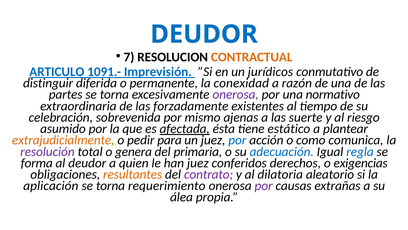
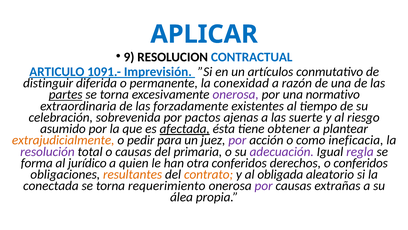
DEUDOR: DEUDOR -> APLICAR (204, 34)
7: 7 -> 9 (129, 57)
CONTRACTUAL colour: orange -> blue (252, 57)
jurídicos: jurídicos -> artículos (270, 72)
partes underline: none -> present (66, 94)
mismo: mismo -> pactos (203, 117)
estático: estático -> obtener (289, 129)
por colour: blue -> purple (237, 140)
comunica: comunica -> ineficacia (356, 140)
o genera: genera -> causas (133, 151)
adecuación colour: blue -> purple (282, 151)
regla colour: blue -> purple (360, 151)
al deudor: deudor -> jurídico (87, 163)
han juez: juez -> otra (198, 163)
o exigencias: exigencias -> conferidos (361, 163)
contrato colour: purple -> orange (209, 174)
dilatoria: dilatoria -> obligada (280, 174)
aplicación: aplicación -> conectada (51, 185)
